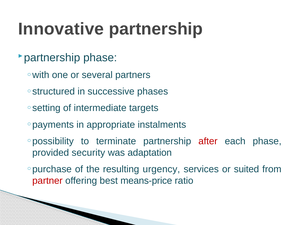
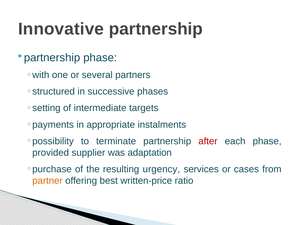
security: security -> supplier (88, 153)
suited: suited -> cases (246, 169)
partner colour: red -> orange (47, 181)
means-price: means-price -> written-price (146, 181)
